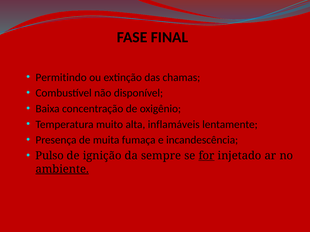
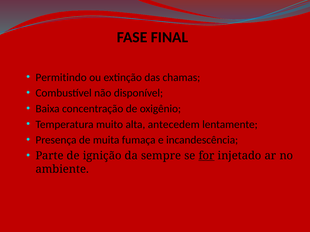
inflamáveis: inflamáveis -> antecedem (174, 125)
Pulso: Pulso -> Parte (50, 156)
ambiente underline: present -> none (62, 169)
